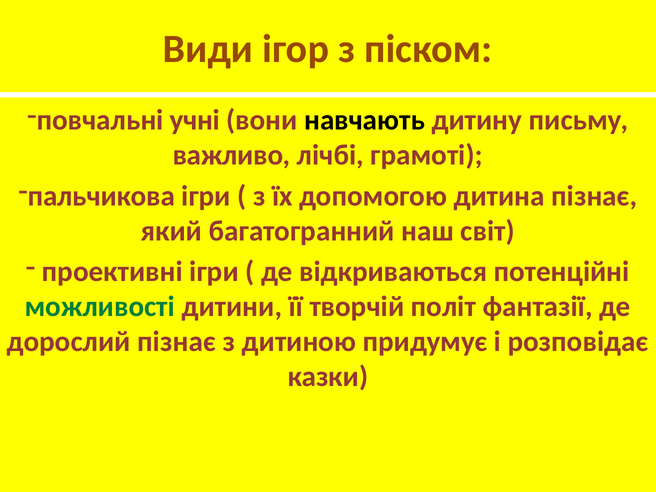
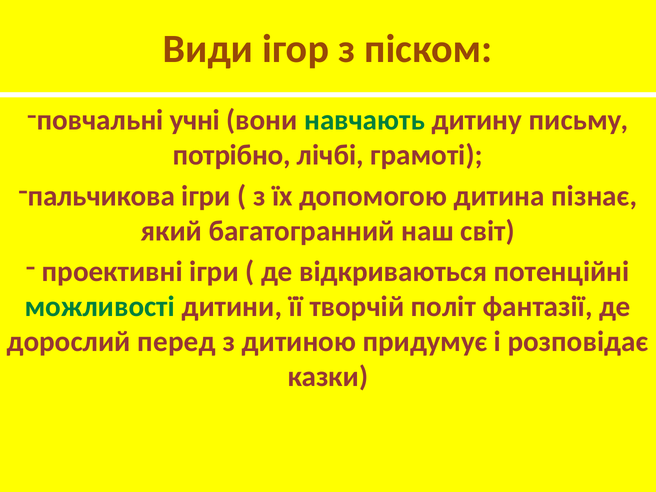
навчають colour: black -> green (365, 120)
важливо: важливо -> потрібно (232, 155)
дорослий пізнає: пізнає -> перед (177, 342)
